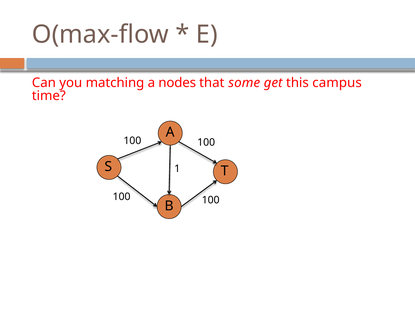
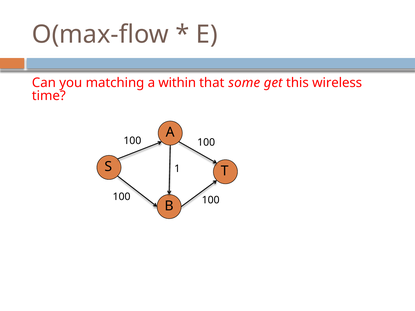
nodes: nodes -> within (177, 83)
campus: campus -> wireless (337, 83)
